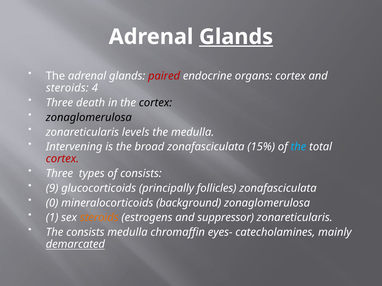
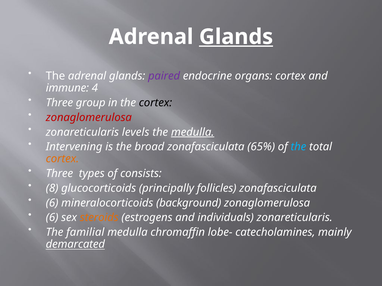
paired colour: red -> purple (164, 76)
steroids: steroids -> immune (67, 88)
death: death -> group (91, 103)
zonaglomerulosa colour: black -> red (89, 118)
medulla underline: none -> present (193, 132)
15%: 15% -> 65% (261, 147)
cortex colour: red -> orange (62, 159)
9: 9 -> 8 (52, 189)
0: 0 -> 6 (52, 203)
1: 1 -> 6 (52, 218)
suppressor: suppressor -> individuals (226, 218)
The consists: consists -> familial (85, 233)
eyes-: eyes- -> lobe- (220, 233)
